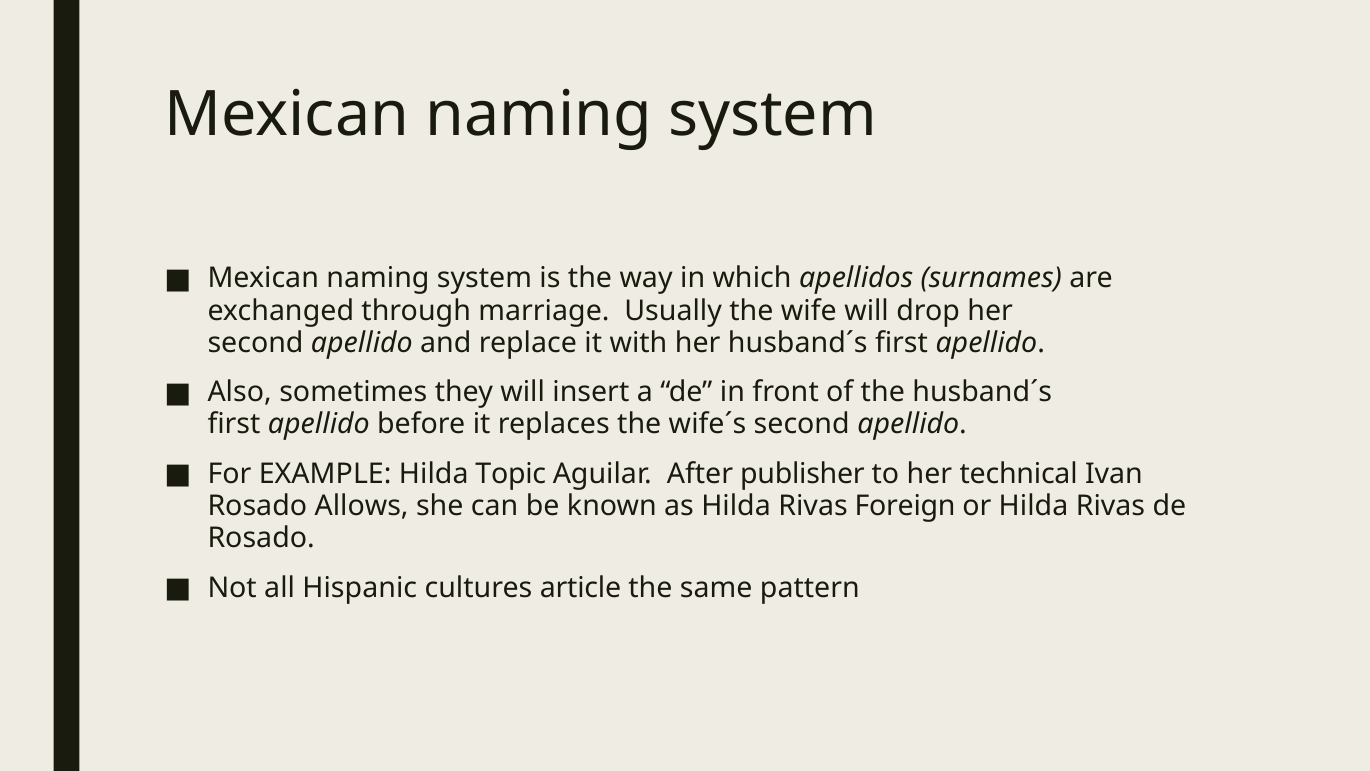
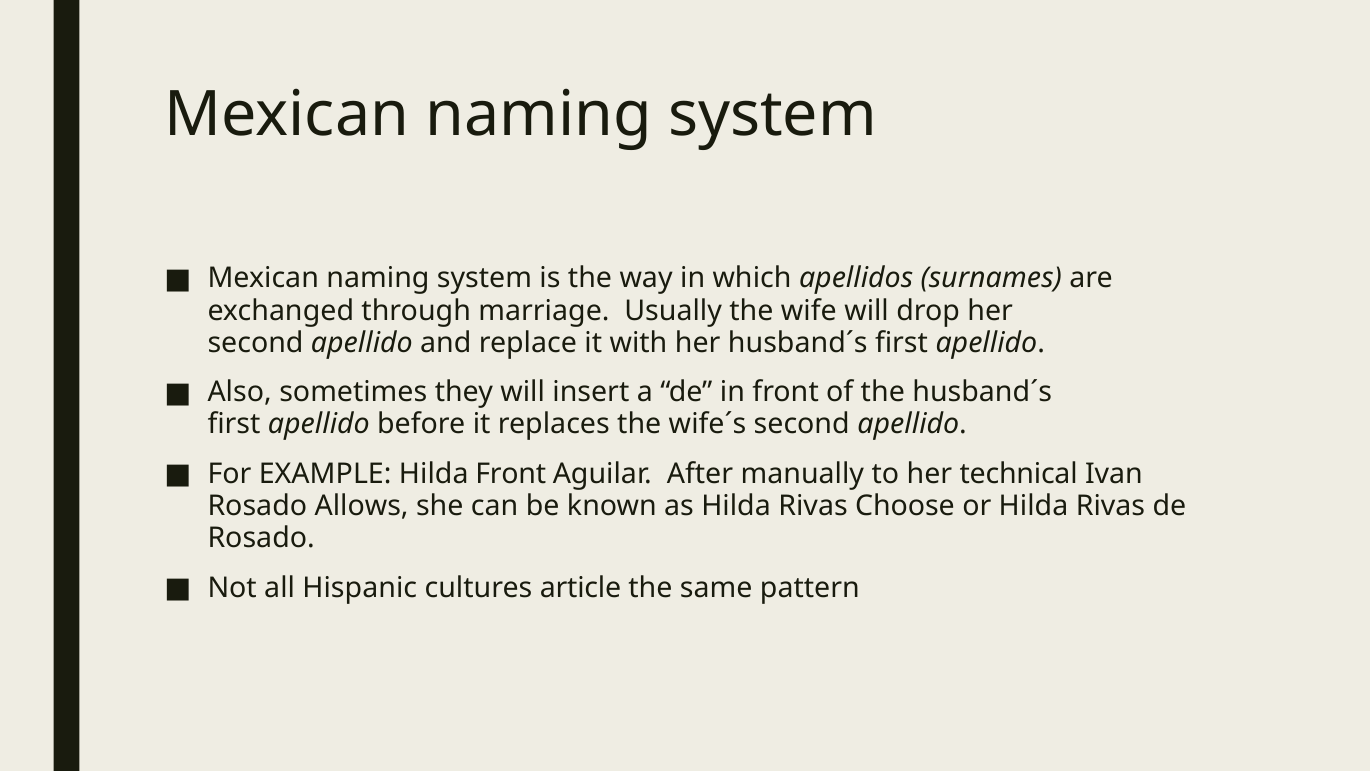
Hilda Topic: Topic -> Front (511, 474)
publisher: publisher -> manually (802, 474)
Foreign: Foreign -> Choose (905, 506)
